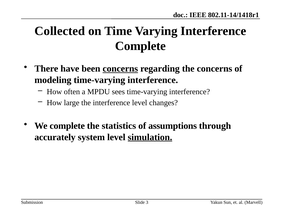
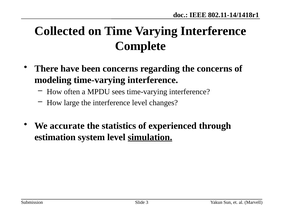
concerns underline: present -> none (120, 69)
We complete: complete -> accurate (67, 126)
assumptions: assumptions -> experienced (173, 126)
accurately: accurately -> estimation (55, 137)
